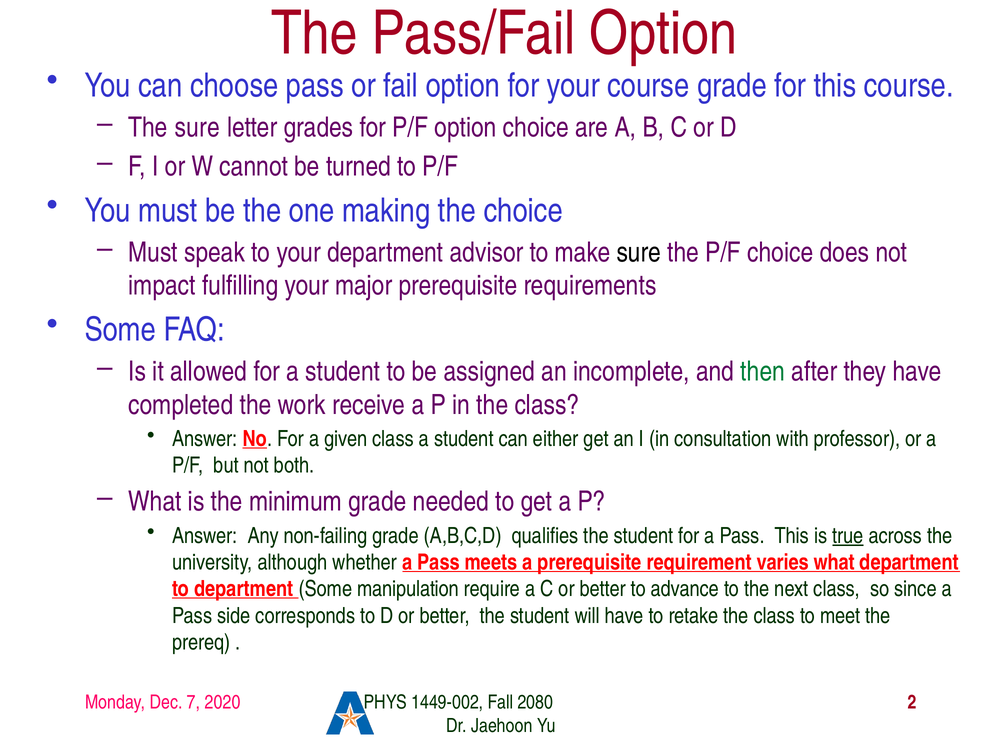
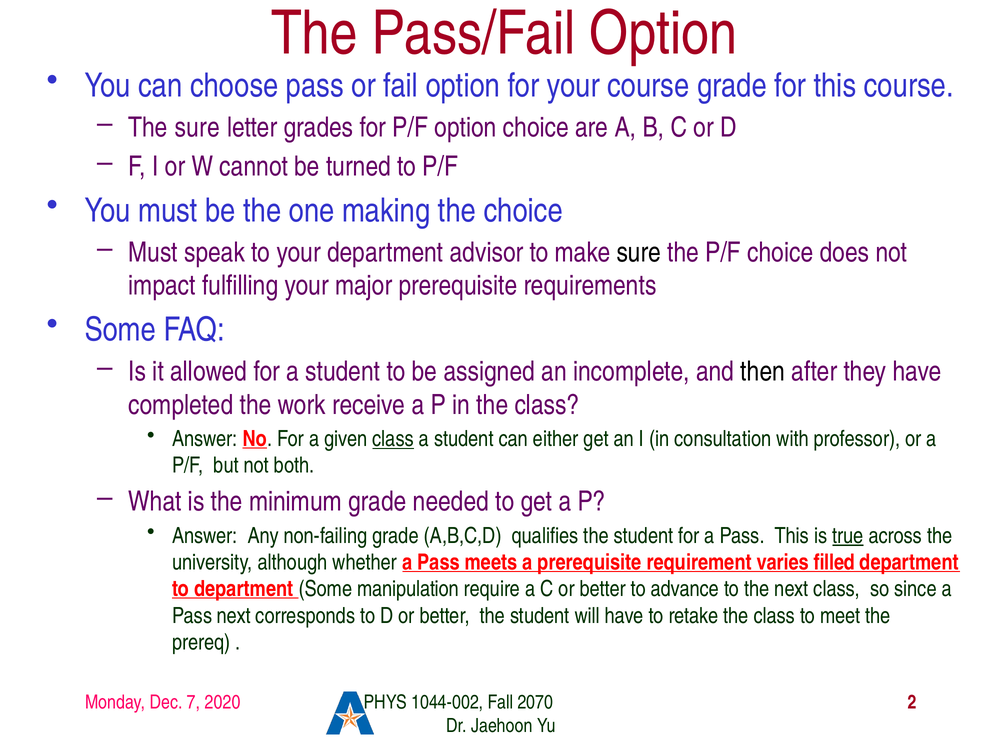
then colour: green -> black (763, 372)
class underline: none -> present (393, 439)
varies what: what -> filled (834, 563)
Pass side: side -> next (234, 616)
1449-002: 1449-002 -> 1044-002 (447, 703)
2080: 2080 -> 2070 (535, 703)
